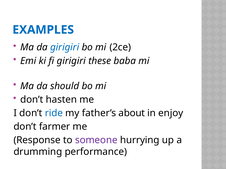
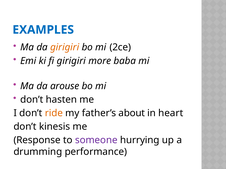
girigiri colour: blue -> orange (65, 47)
these: these -> more (100, 61)
should: should -> arouse (65, 86)
ride colour: blue -> orange (54, 113)
enjoy: enjoy -> heart (171, 113)
farmer: farmer -> kinesis (55, 127)
